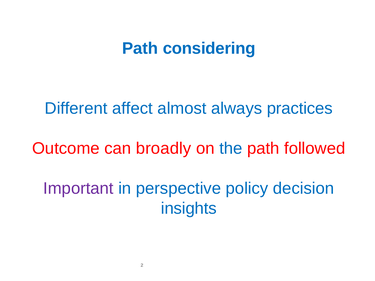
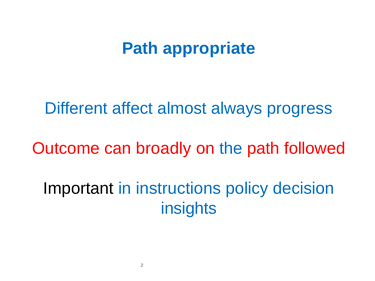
considering: considering -> appropriate (209, 48)
practices: practices -> progress (300, 108)
Important colour: purple -> black (78, 188)
perspective: perspective -> instructions (178, 188)
